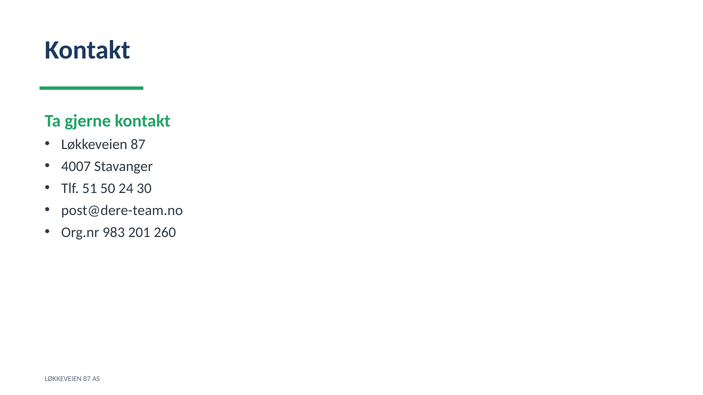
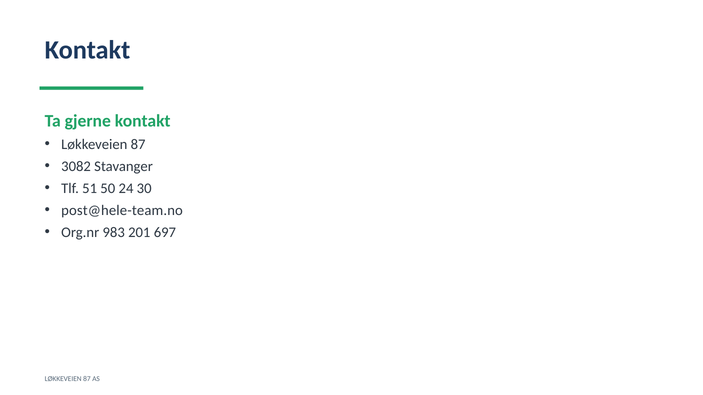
4007: 4007 -> 3082 (76, 167)
post@dere-team.no: post@dere-team.no -> post@hele-team.no (122, 211)
260: 260 -> 697 (165, 232)
